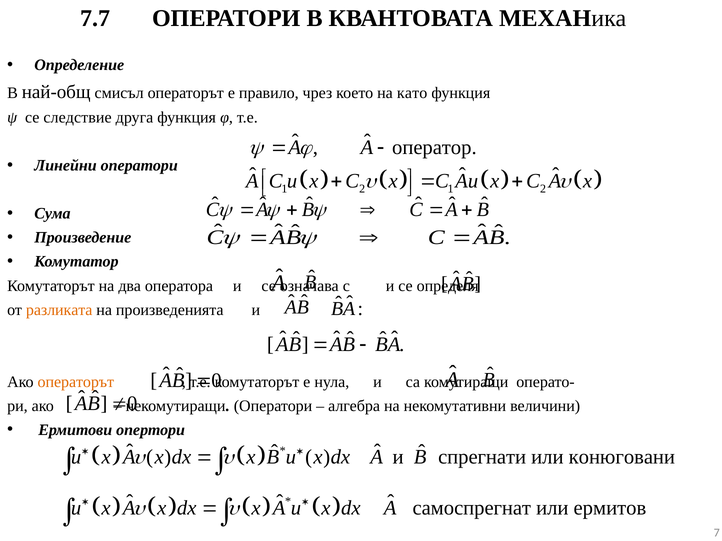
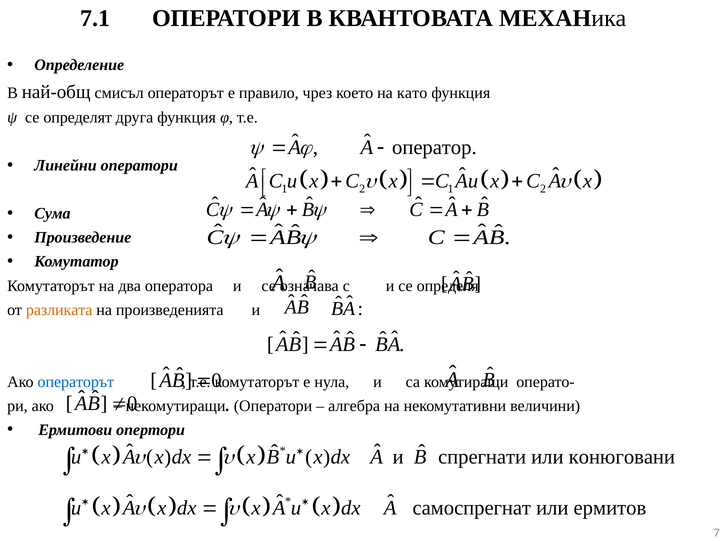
7.7: 7.7 -> 7.1 (95, 19)
следствие: следствие -> определят (78, 118)
операторът colour: orange -> blue (76, 382)
